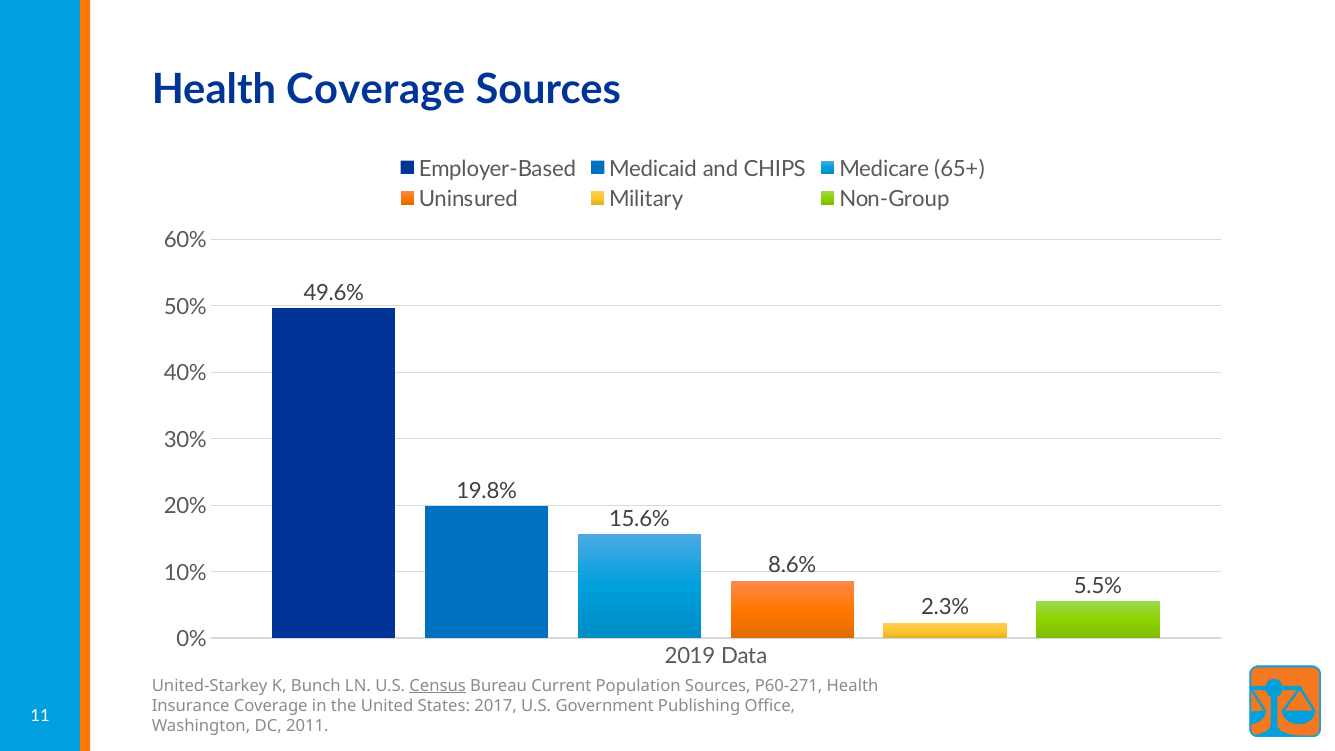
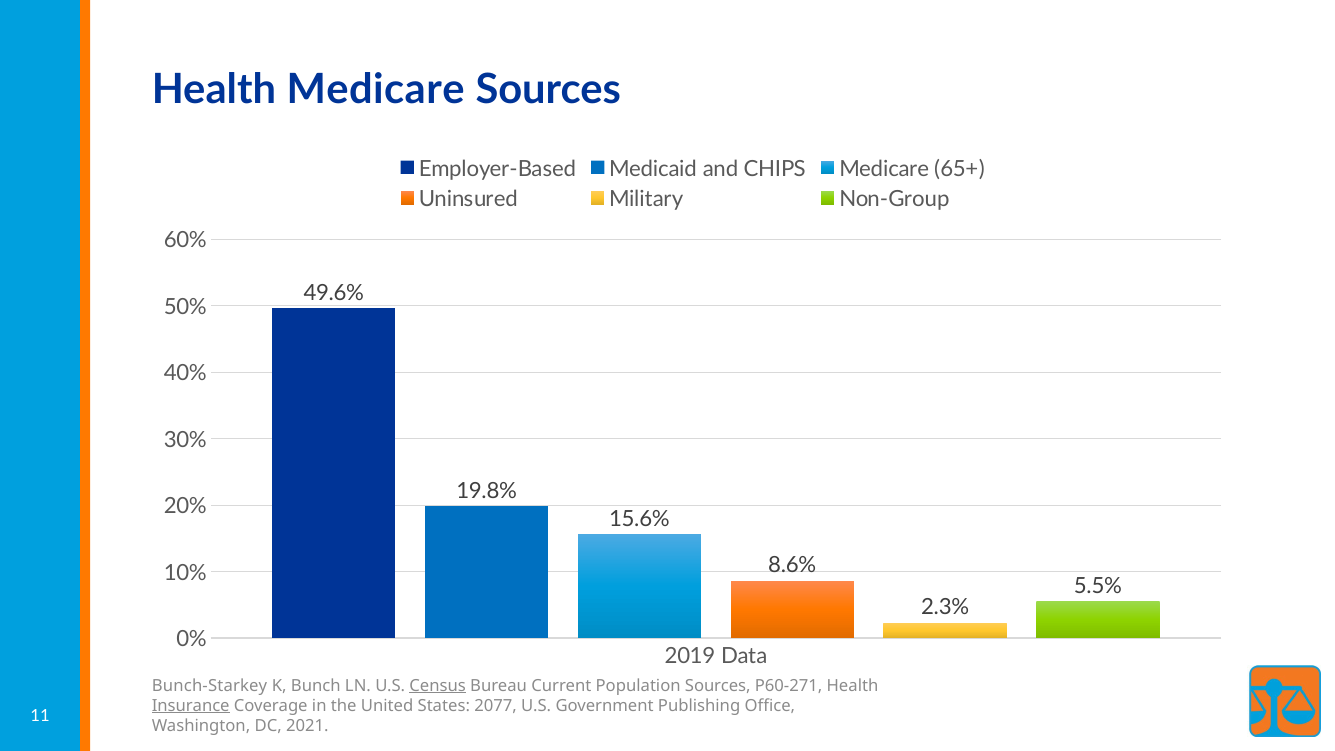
Health Coverage: Coverage -> Medicare (376, 90)
United-Starkey: United-Starkey -> Bunch-Starkey (210, 685)
Insurance underline: none -> present (191, 705)
2017: 2017 -> 2077 (496, 705)
2011: 2011 -> 2021 (307, 726)
